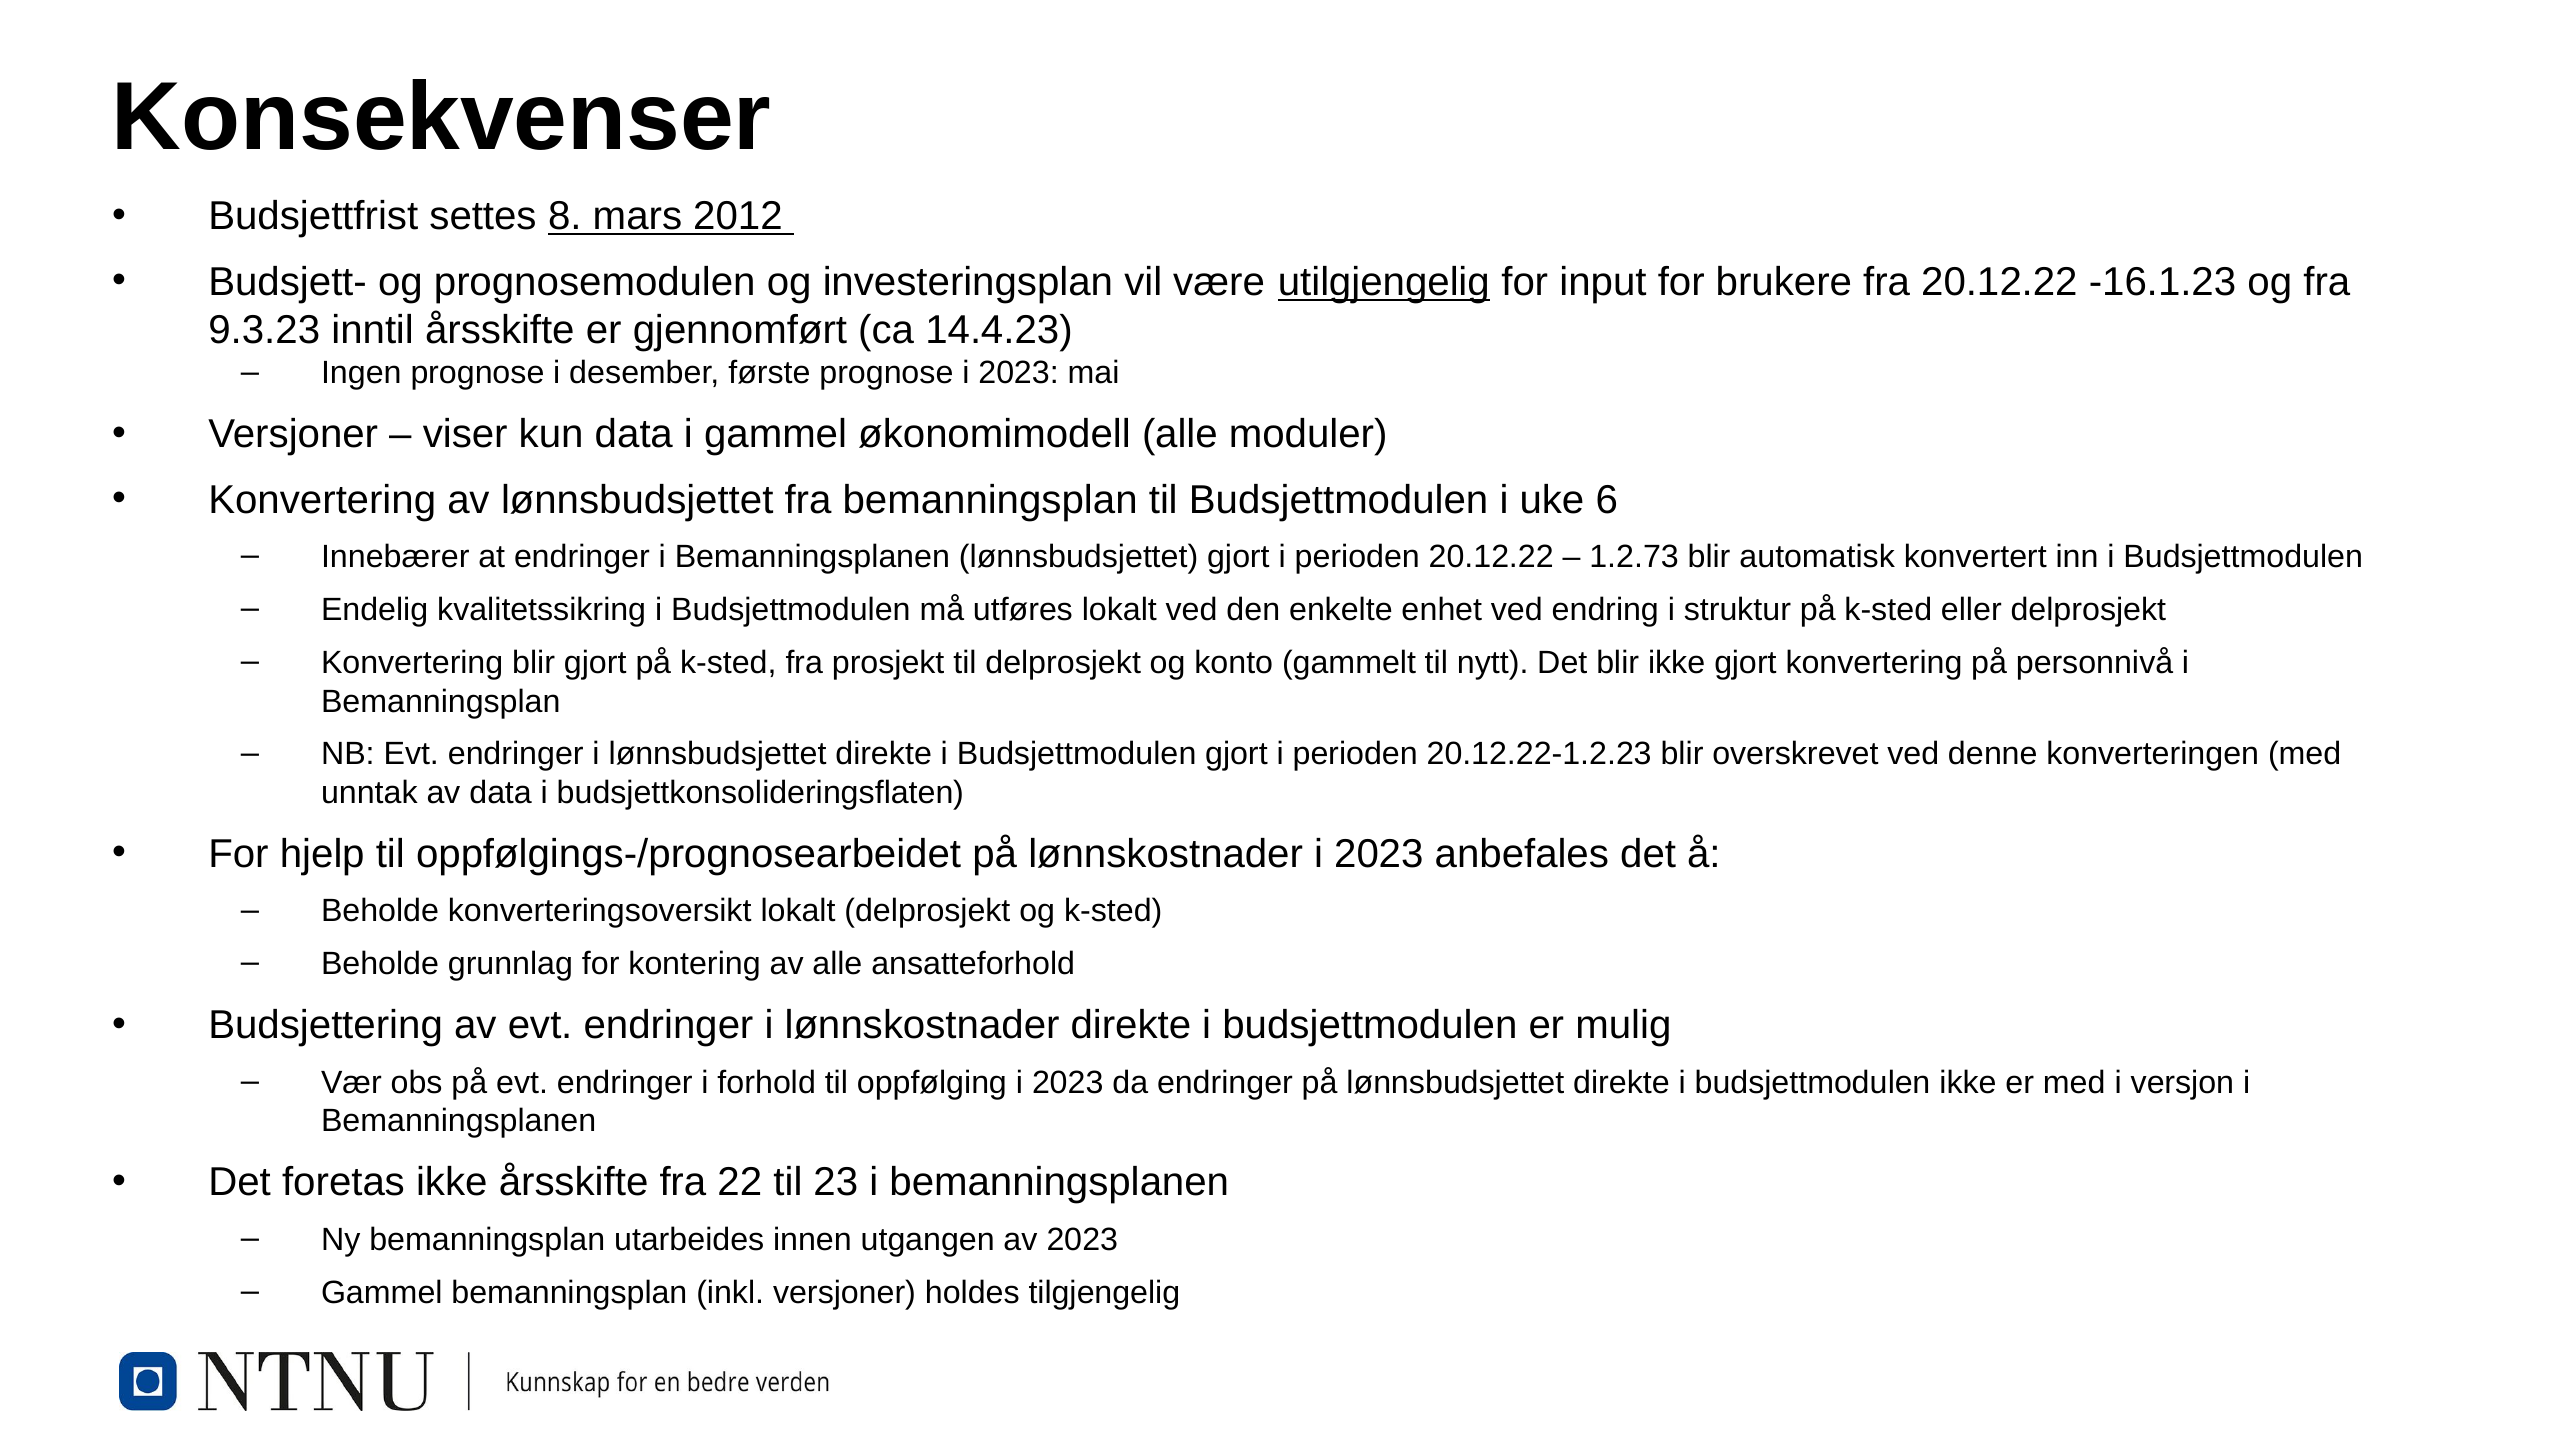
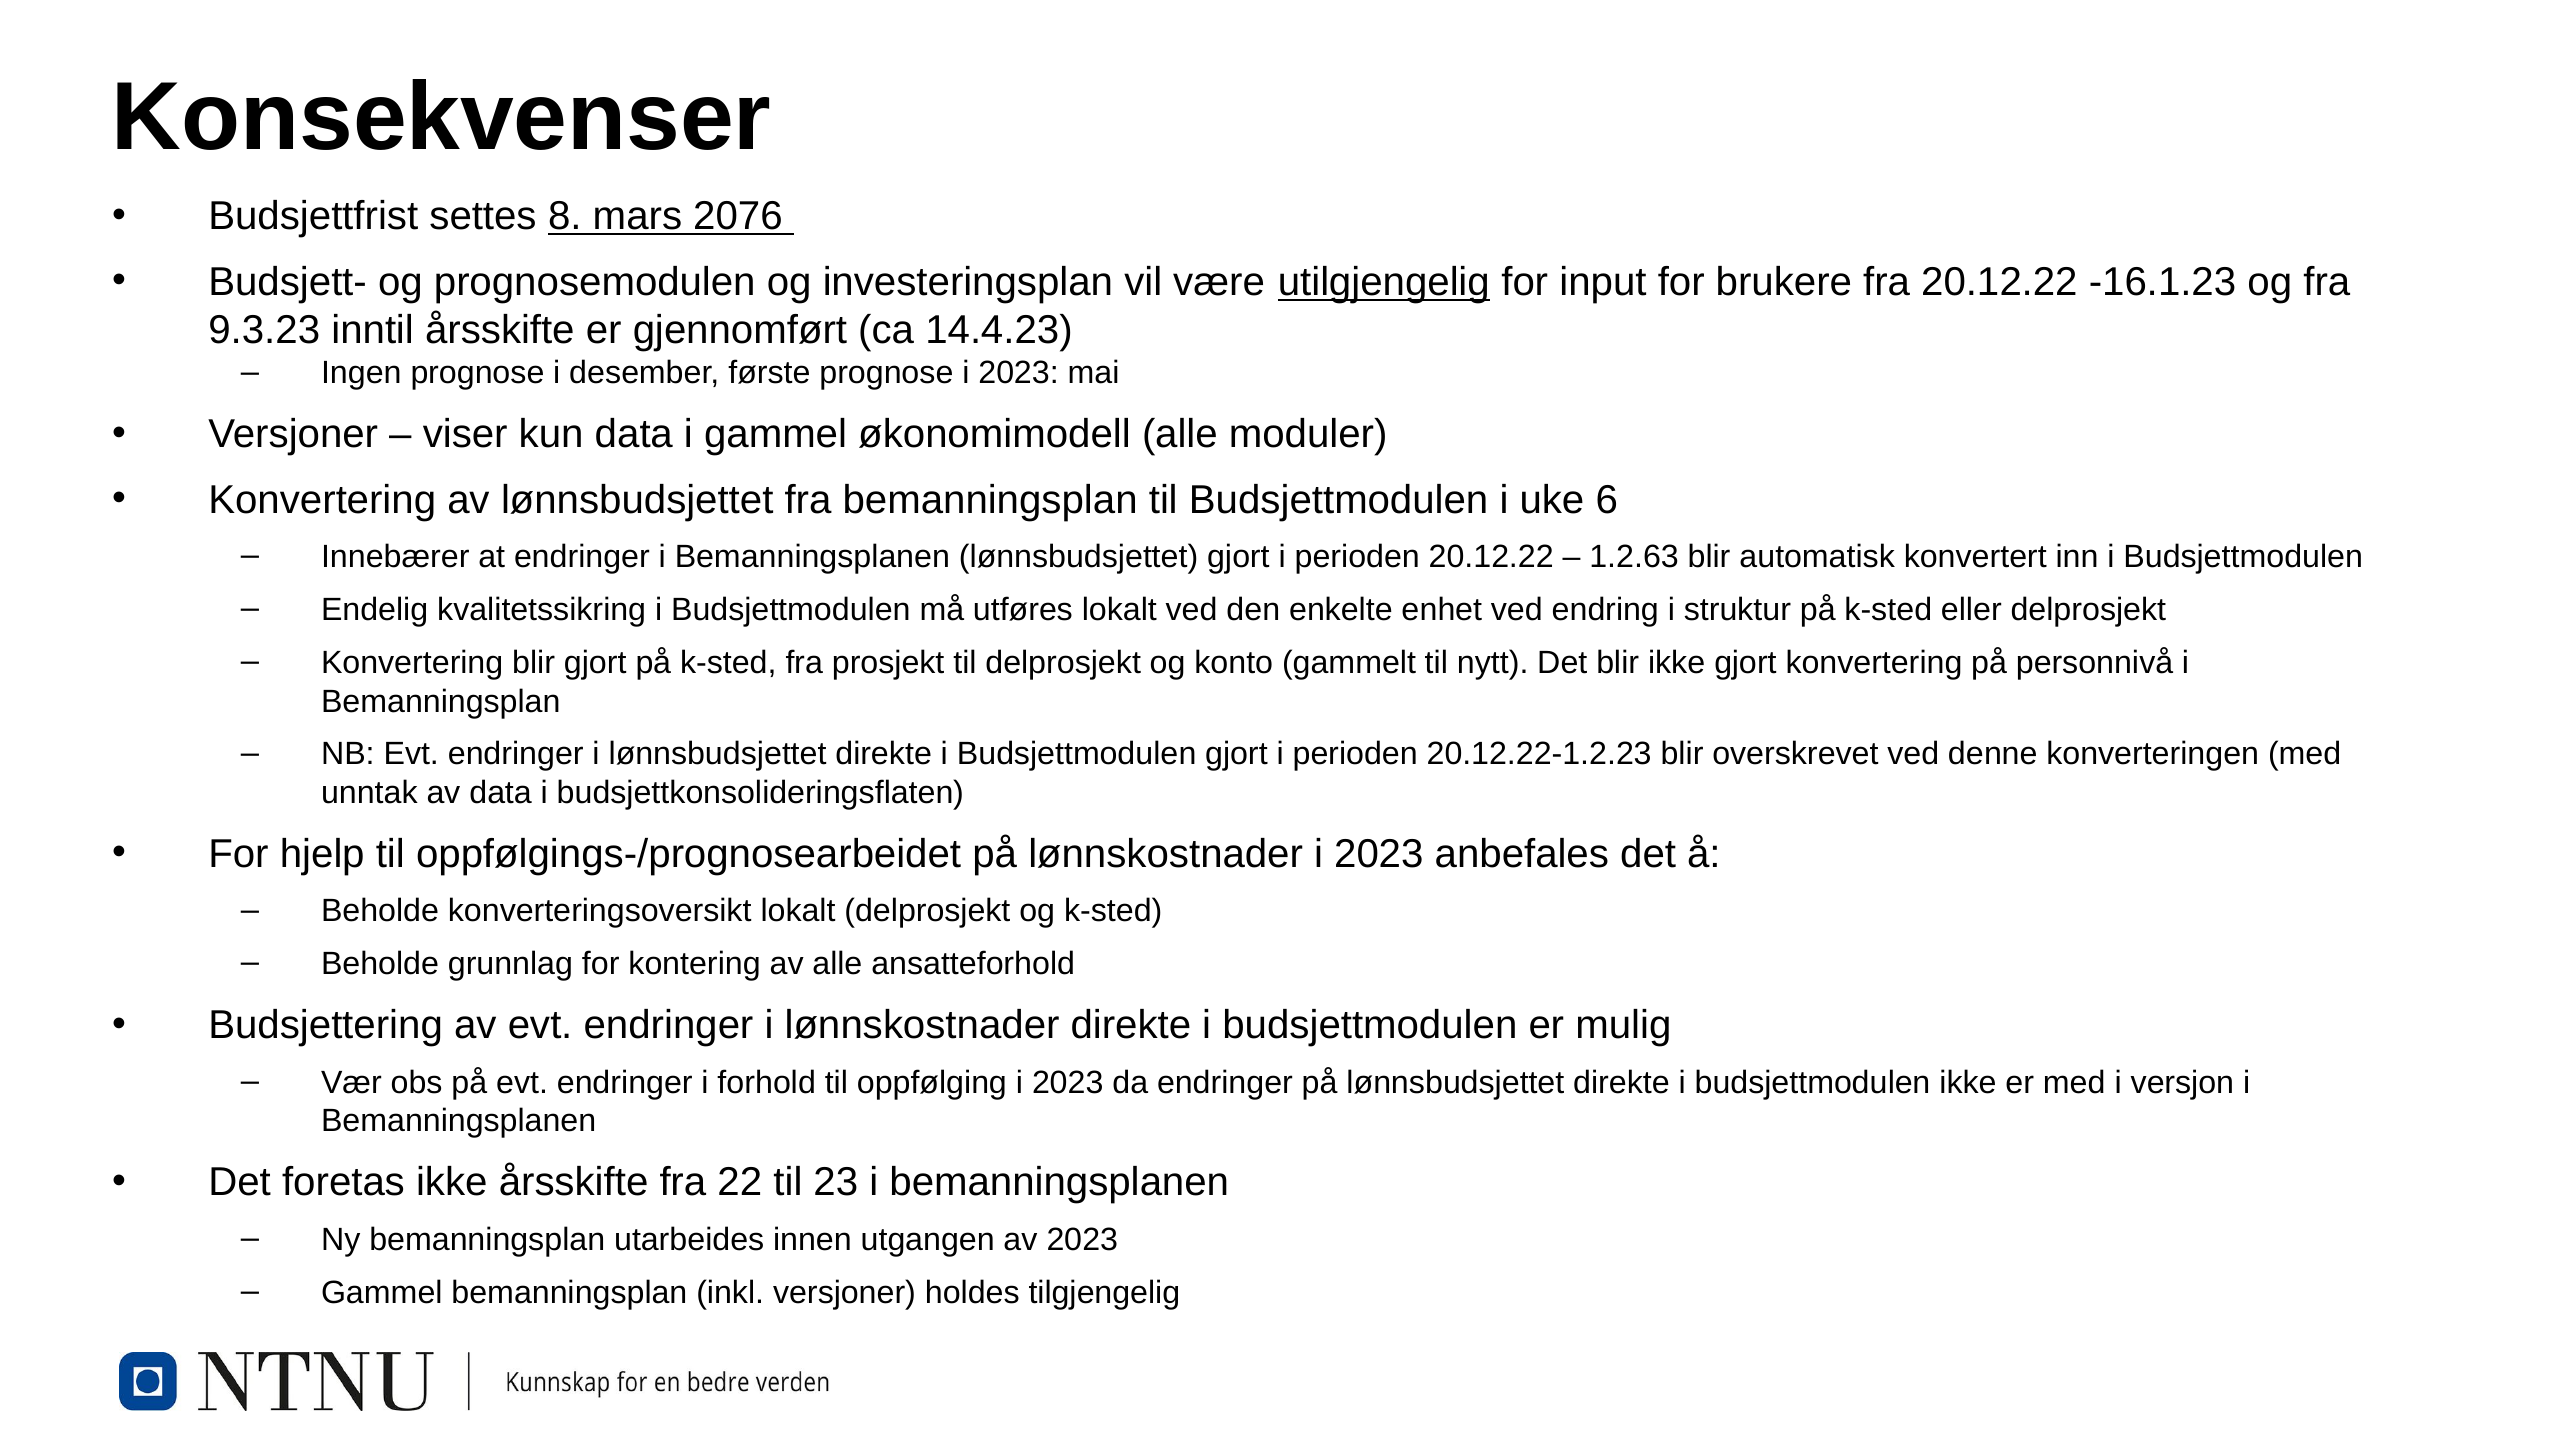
2012: 2012 -> 2076 (738, 217)
1.2.73: 1.2.73 -> 1.2.63 (1634, 557)
